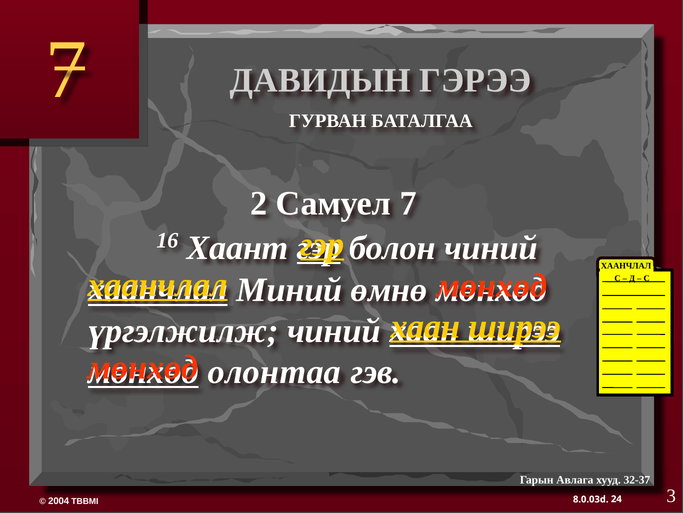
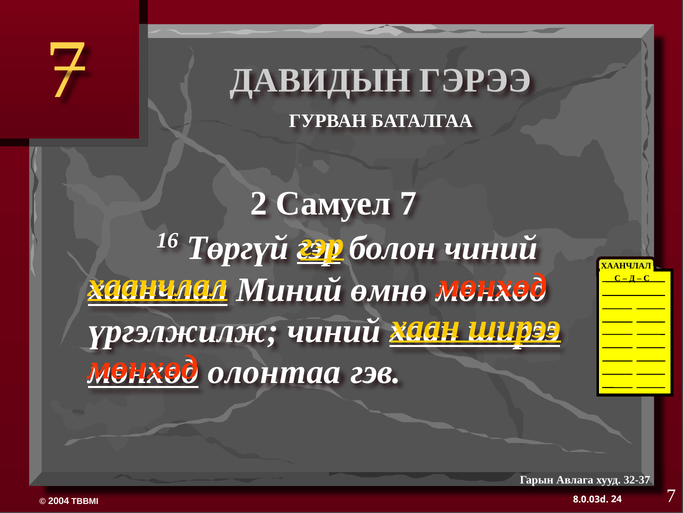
Хаант: Хаант -> Төргүй (238, 248)
24 3: 3 -> 7 (671, 495)
